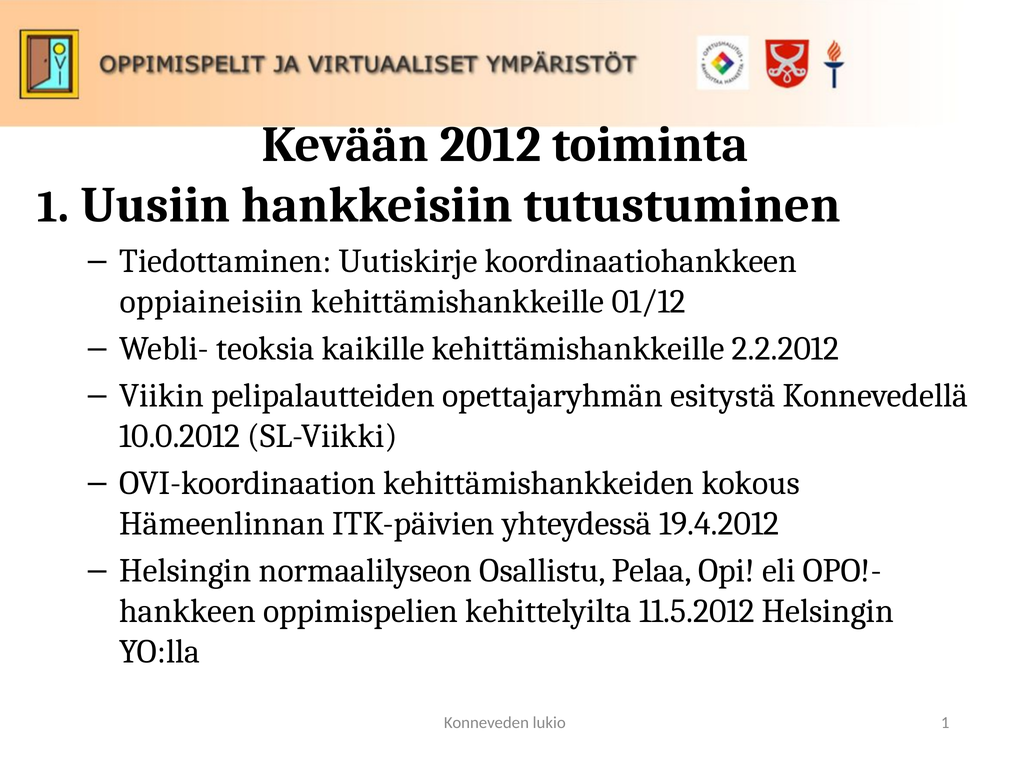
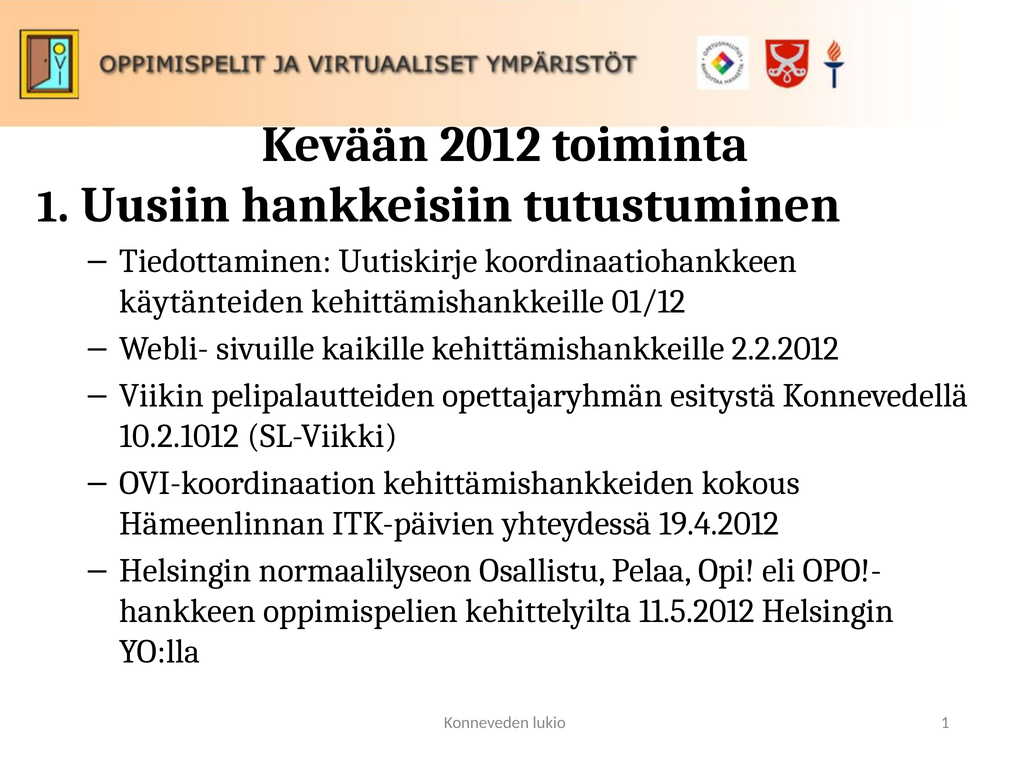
oppiaineisiin: oppiaineisiin -> käytänteiden (212, 302)
teoksia: teoksia -> sivuille (266, 349)
10.0.2012: 10.0.2012 -> 10.2.1012 (180, 437)
